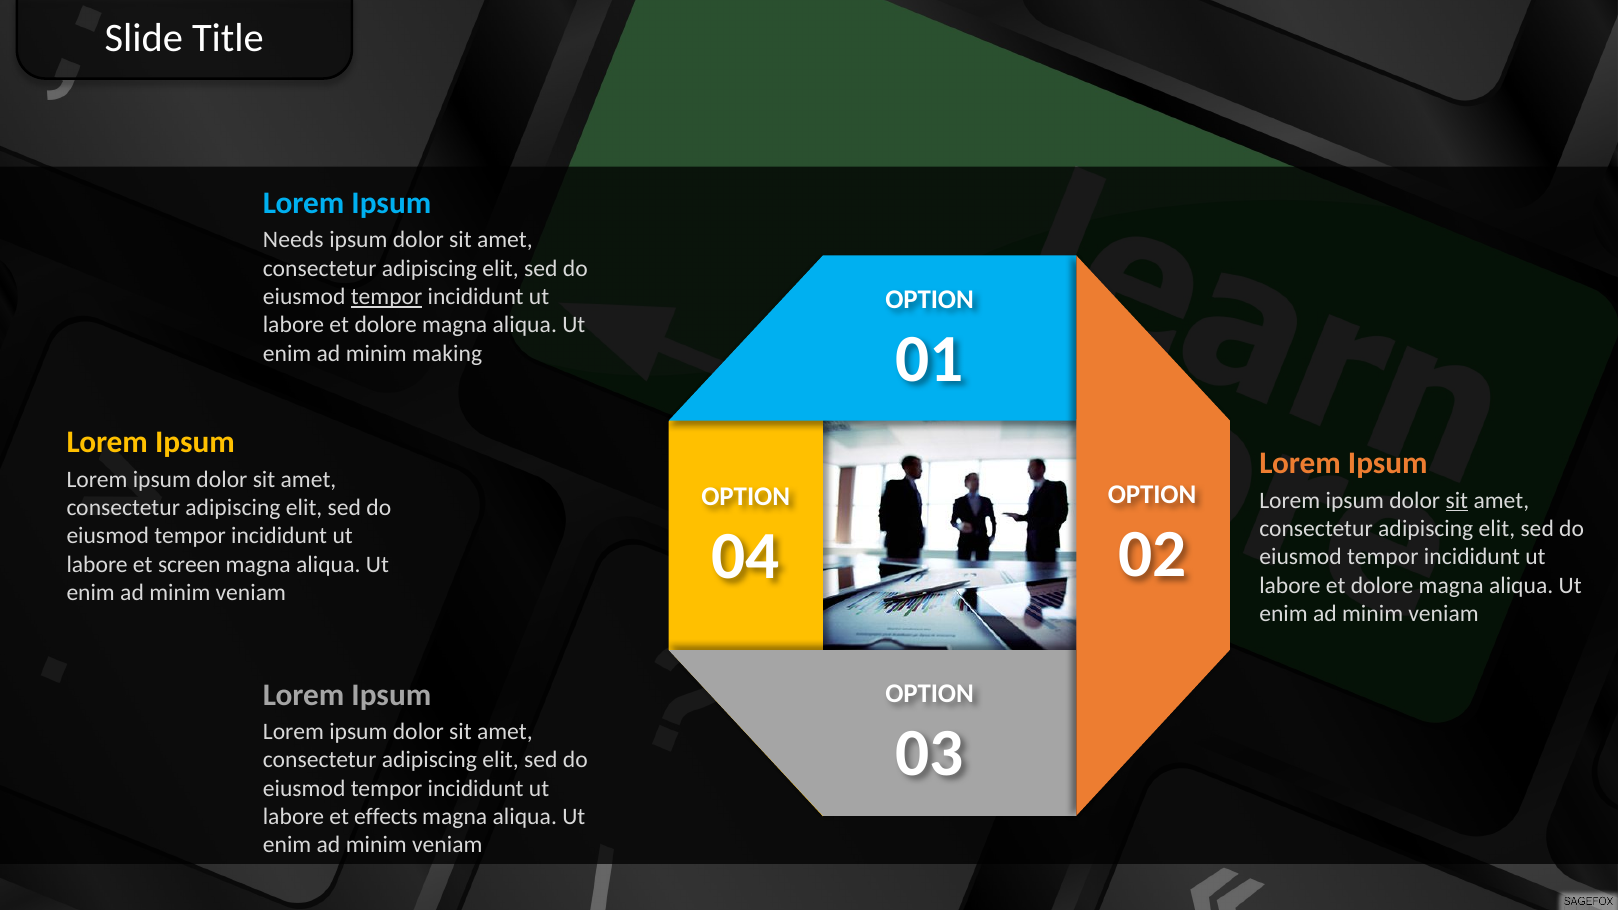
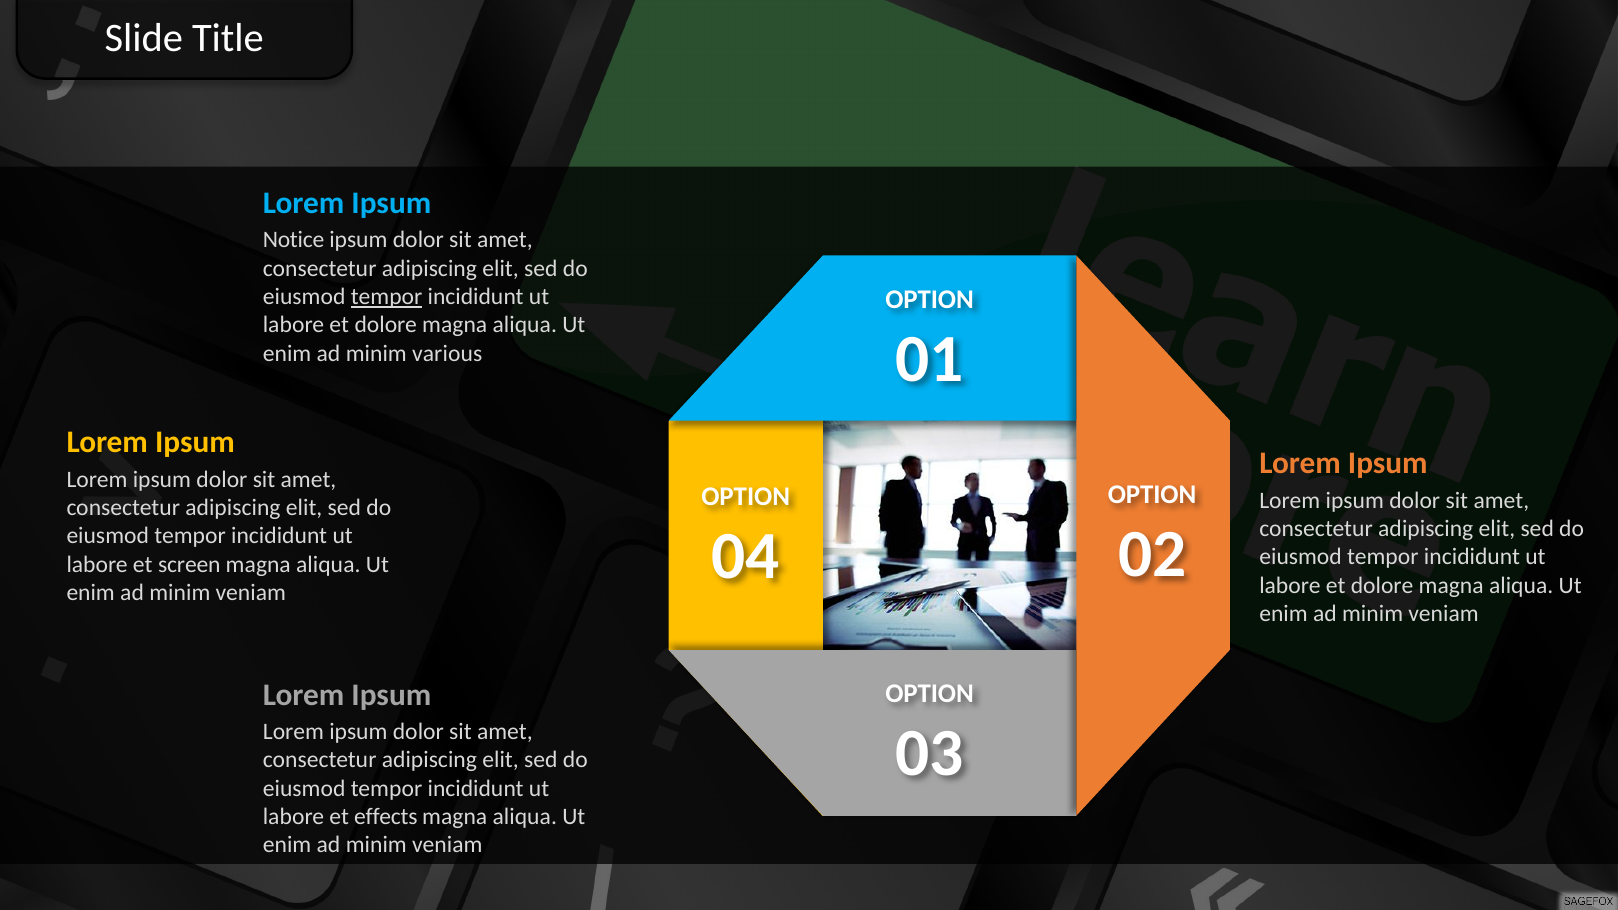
Needs: Needs -> Notice (294, 240)
making: making -> various (447, 354)
sit underline: present -> none (1457, 500)
